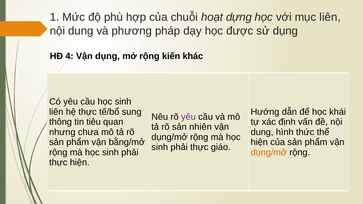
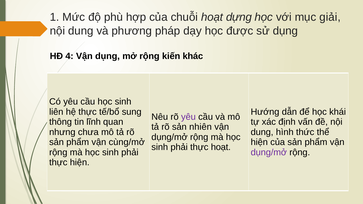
mục liên: liên -> giải (330, 17)
tiêu: tiêu -> lĩnh (94, 122)
bằng/mở: bằng/mở -> cùng/mở (127, 142)
thực giáo: giáo -> hoạt (221, 147)
dụng/mở colour: orange -> purple (269, 152)
